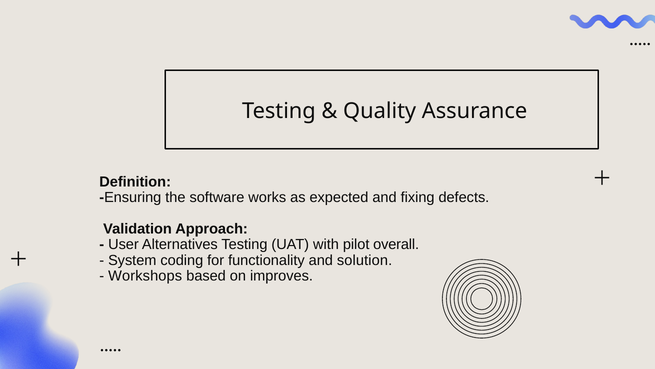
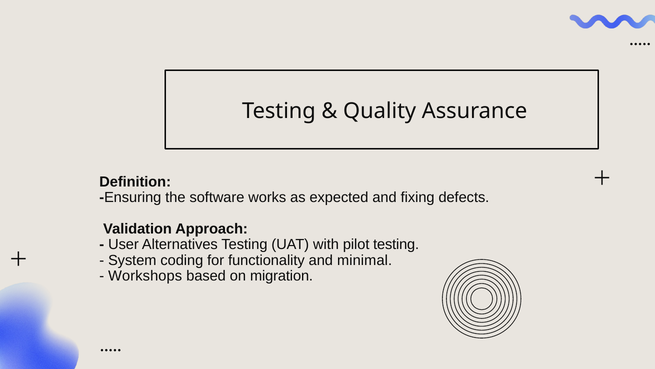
pilot overall: overall -> testing (396, 244)
solution: solution -> minimal (365, 260)
improves: improves -> migration (282, 276)
